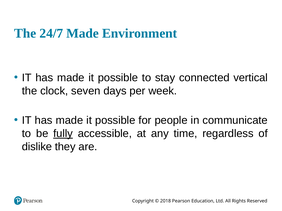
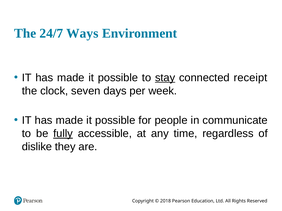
24/7 Made: Made -> Ways (82, 33)
stay underline: none -> present (165, 78)
vertical: vertical -> receipt (251, 78)
